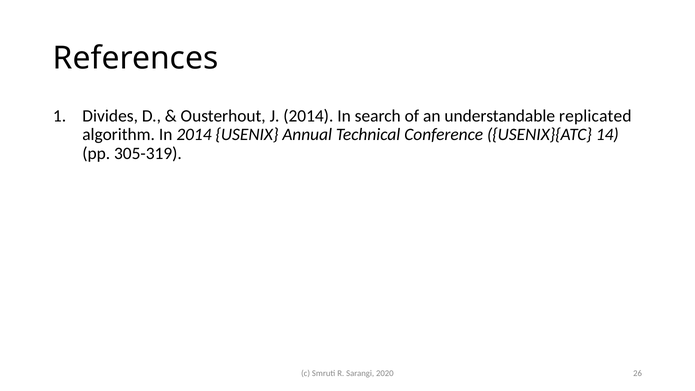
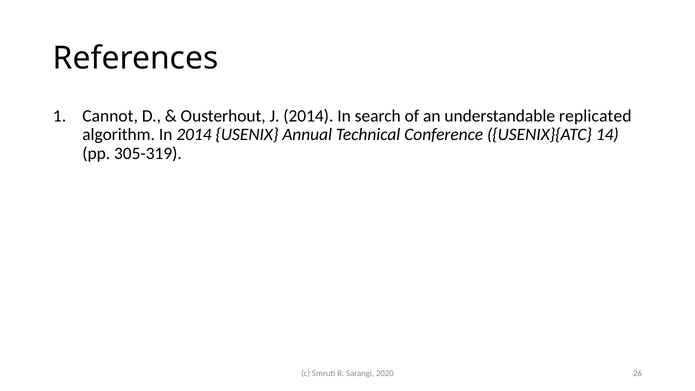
Divides: Divides -> Cannot (110, 116)
